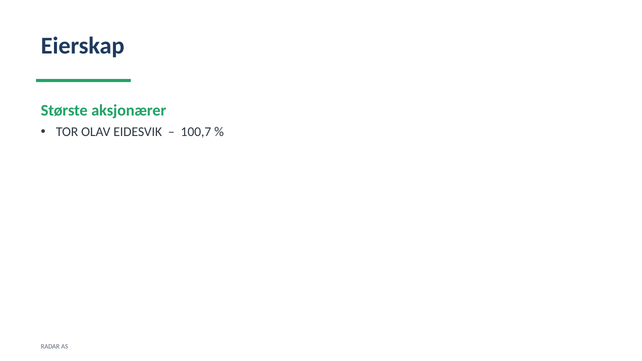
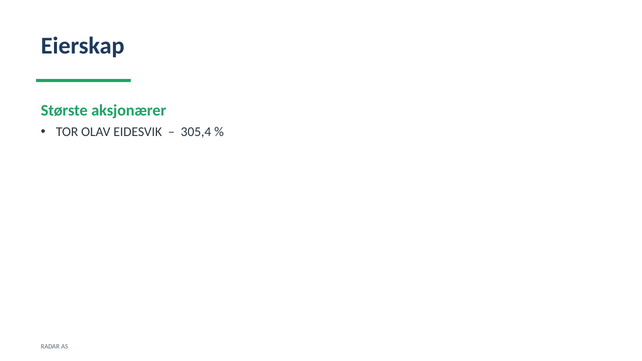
100,7: 100,7 -> 305,4 (196, 132)
